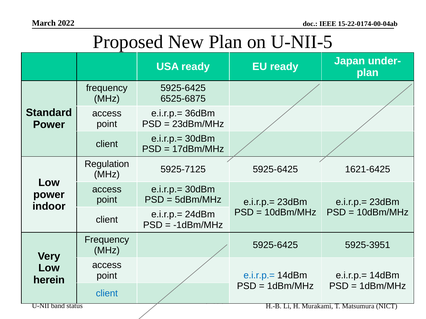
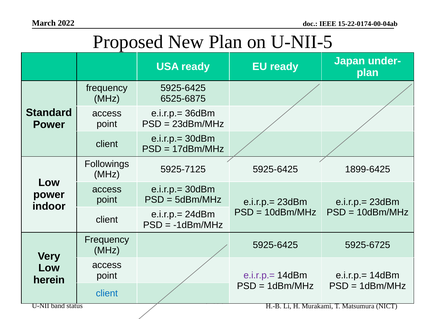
Regulation: Regulation -> Followings (107, 164)
1621-6425: 1621-6425 -> 1899-6425 (368, 170)
5925-3951: 5925-3951 -> 5925-6725 (368, 245)
e.i.r.p.= colour: blue -> purple (259, 276)
